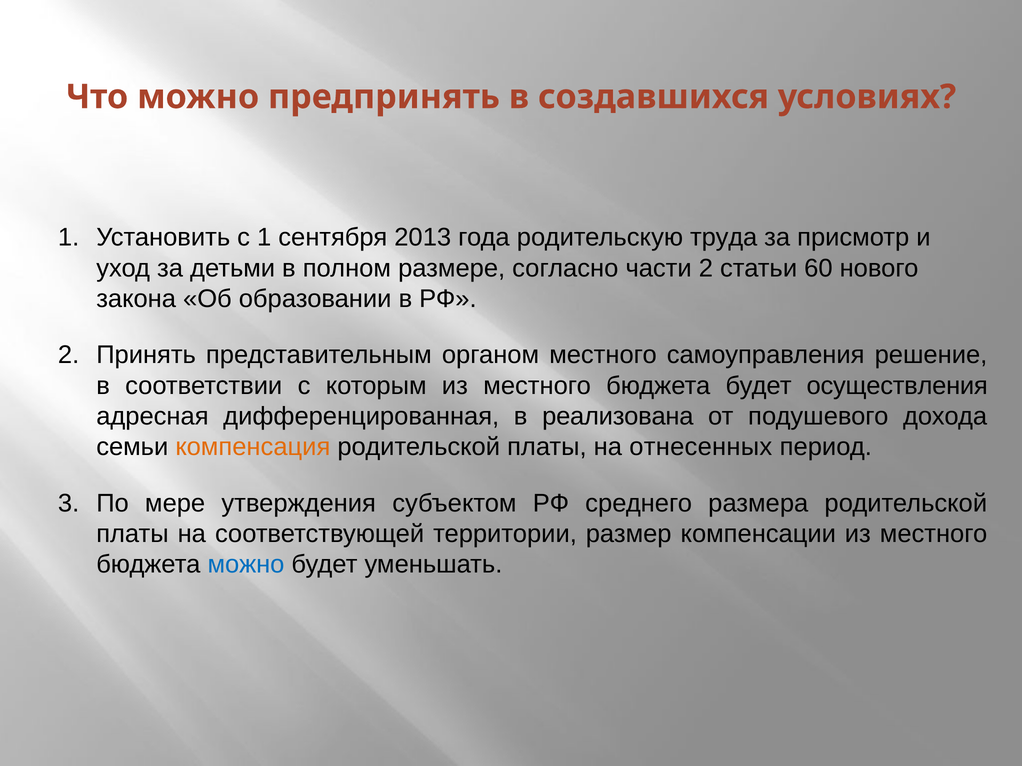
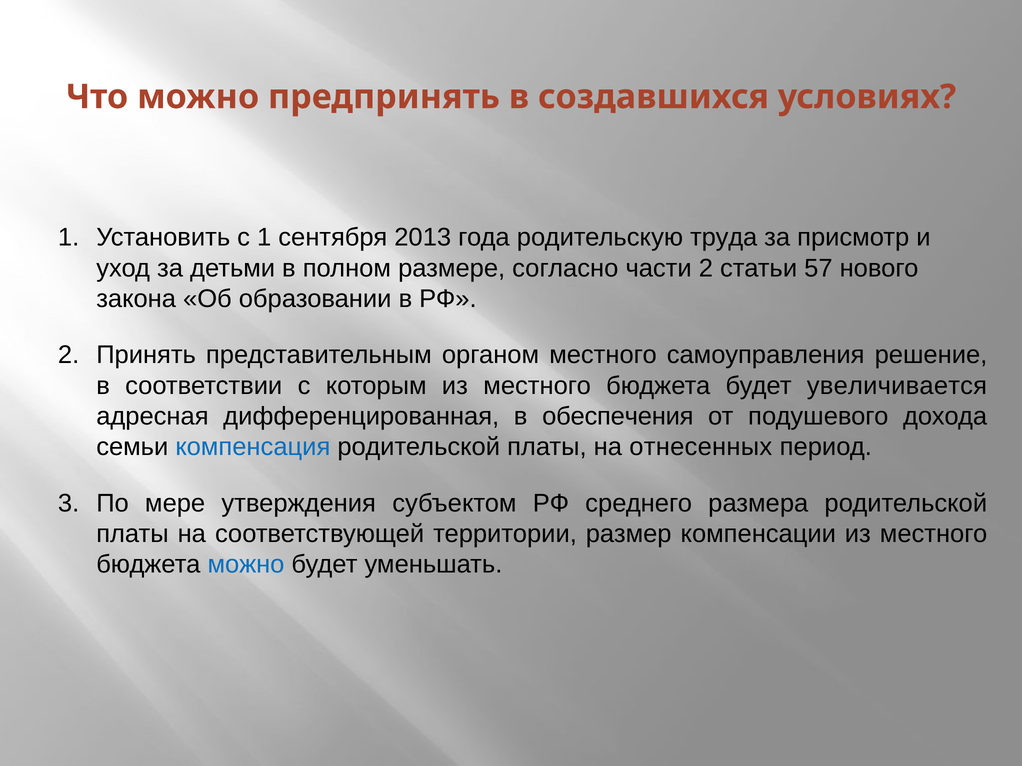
60: 60 -> 57 (818, 268)
осуществления: осуществления -> увеличивается (897, 386)
реализована: реализована -> обеспечения (618, 417)
компенсация colour: orange -> blue (253, 447)
